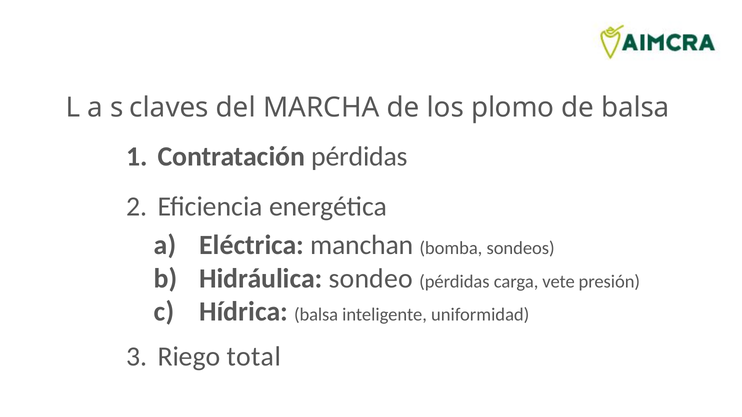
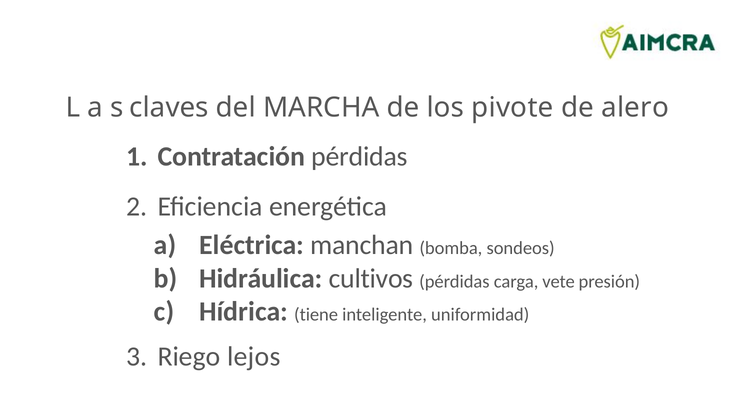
plomo: plomo -> pivote (512, 108)
de balsa: balsa -> alero (635, 108)
sondeo: sondeo -> cultivos (371, 279)
Hídrica balsa: balsa -> tiene (316, 315)
total: total -> lejos (254, 357)
